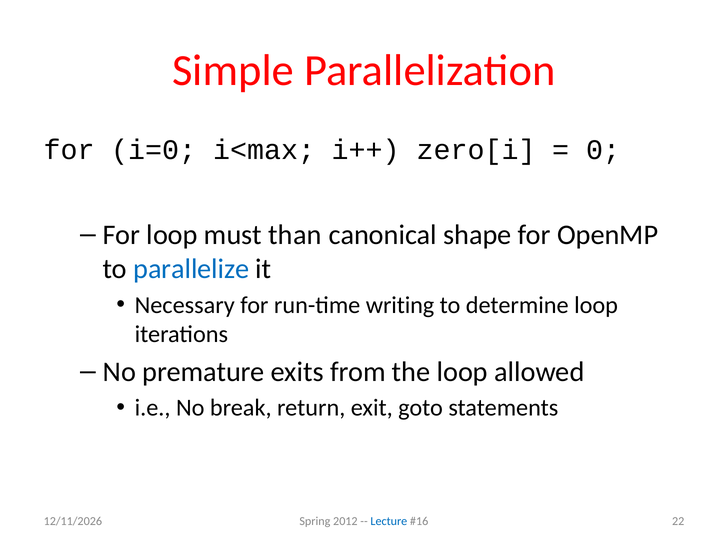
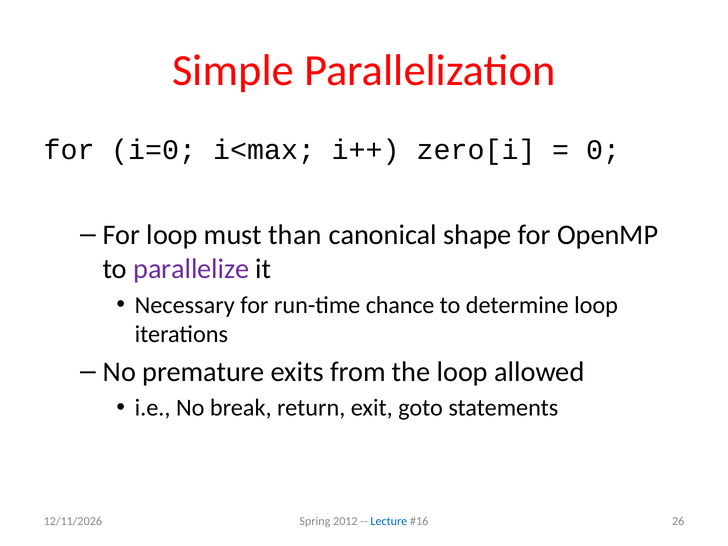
parallelize colour: blue -> purple (191, 269)
writing: writing -> chance (400, 305)
22: 22 -> 26 (678, 521)
